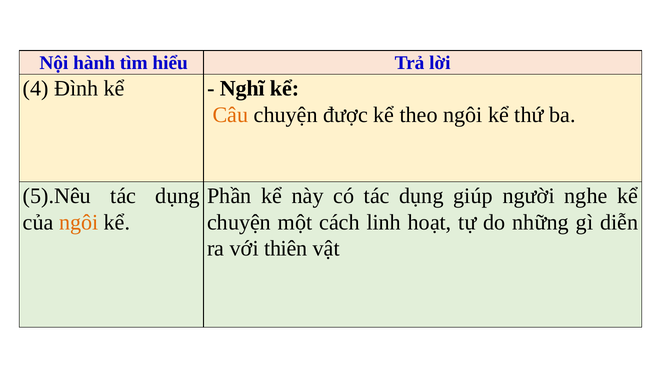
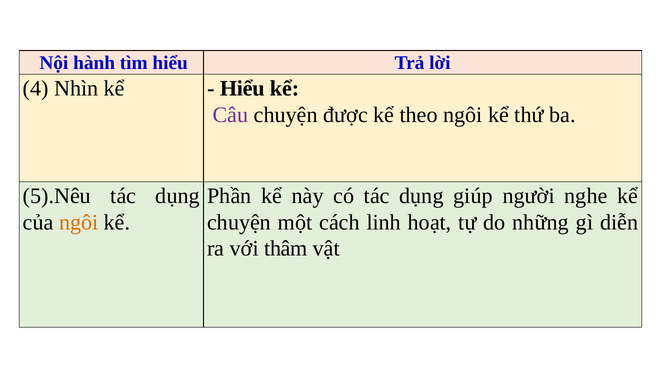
Đình: Đình -> Nhìn (76, 89)
Nghĩ: Nghĩ -> Hiểu (242, 89)
Câu colour: orange -> purple (230, 115)
thiên: thiên -> thâm (286, 249)
